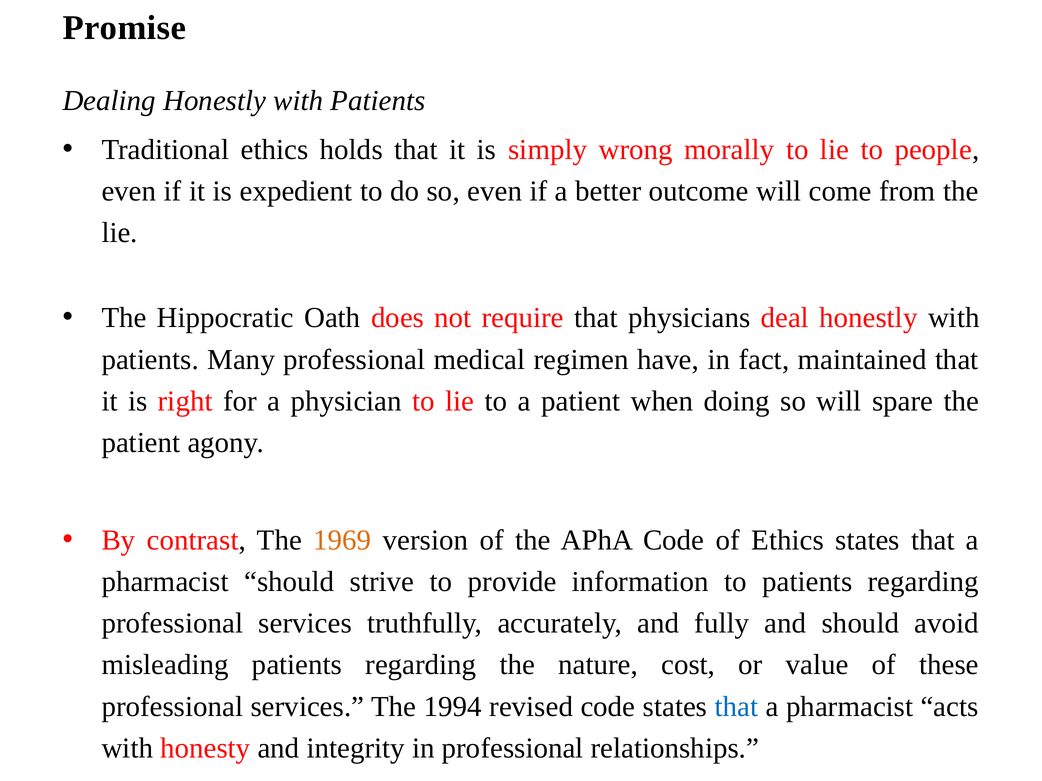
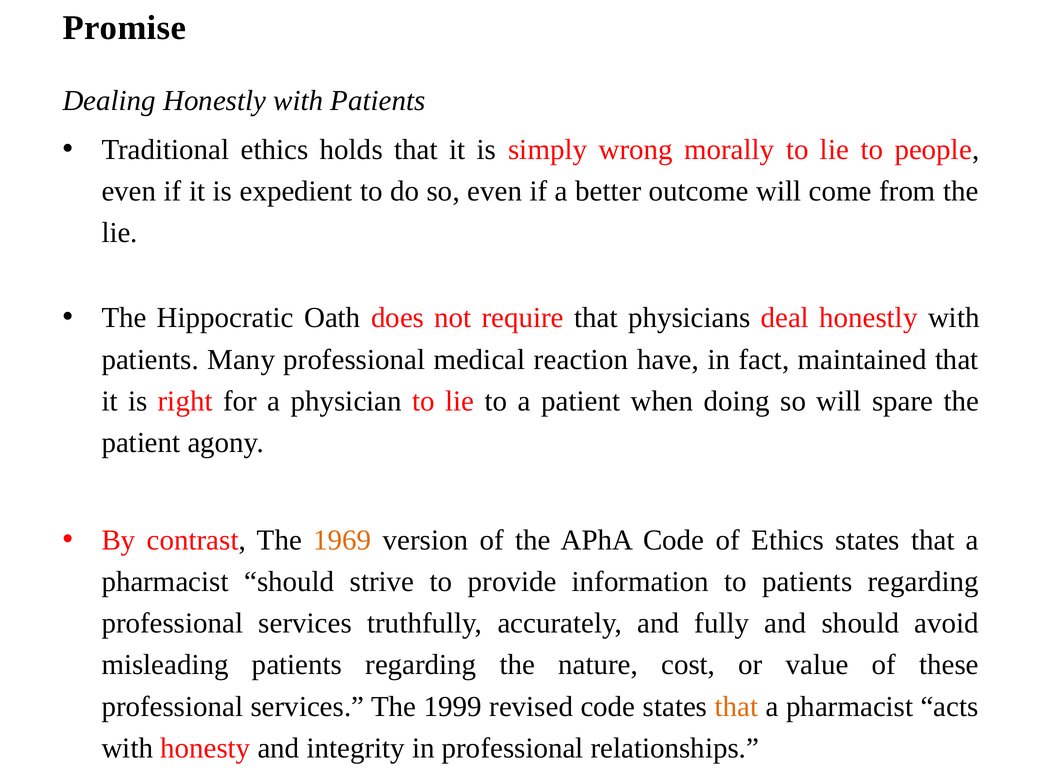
regimen: regimen -> reaction (581, 360)
1994: 1994 -> 1999 (453, 707)
that colour: blue -> orange (736, 707)
